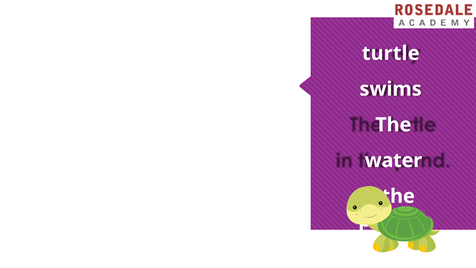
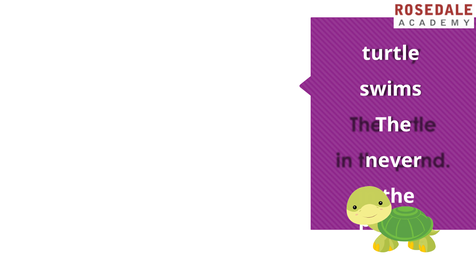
water: water -> never (393, 160)
